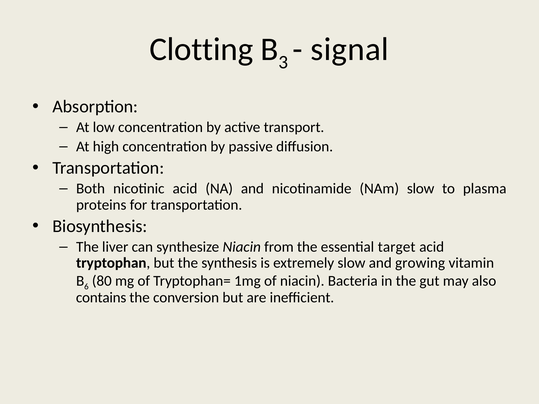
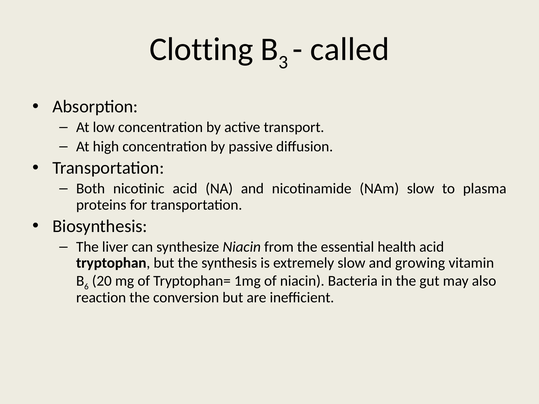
signal: signal -> called (350, 49)
target: target -> health (397, 247)
80: 80 -> 20 (102, 281)
contains: contains -> reaction (101, 298)
